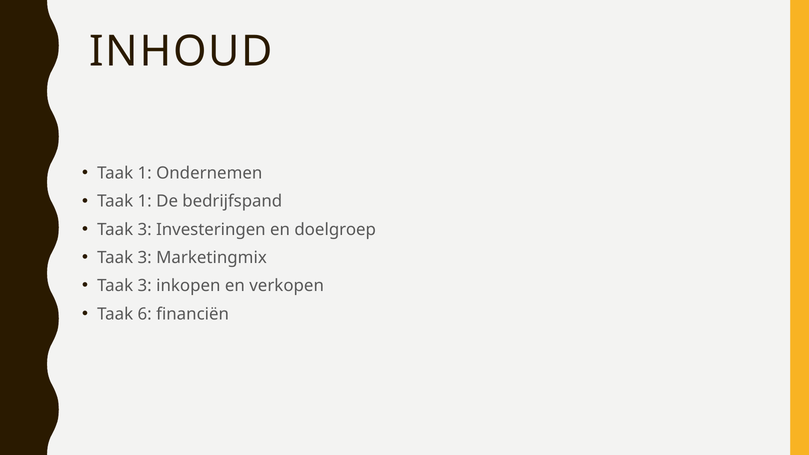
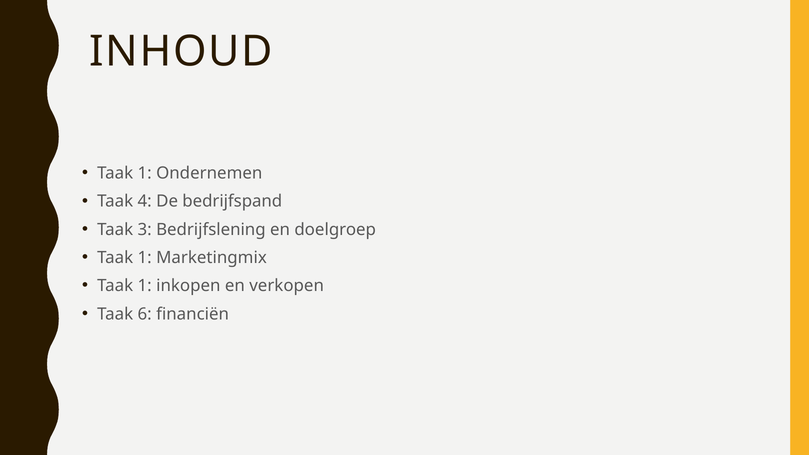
1: 1 -> 4 (145, 201)
Investeringen: Investeringen -> Bedrijfslening (211, 230)
3: 3 -> 1 (145, 258)
3: 3 -> 1 (145, 286)
